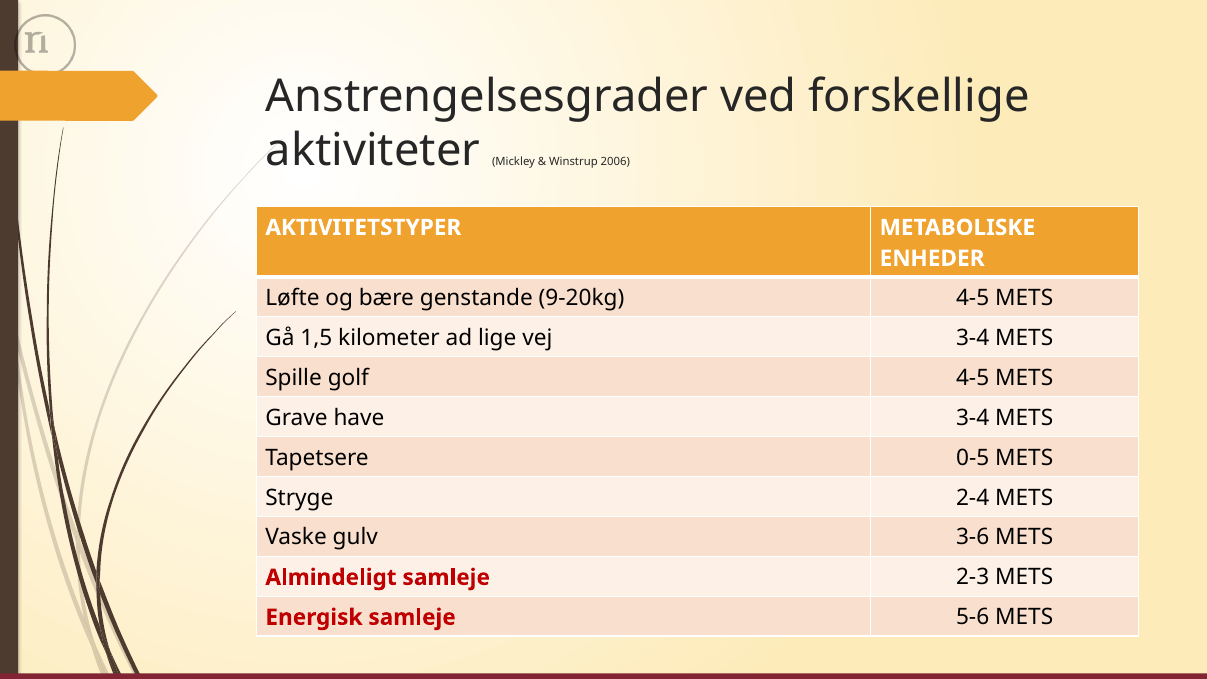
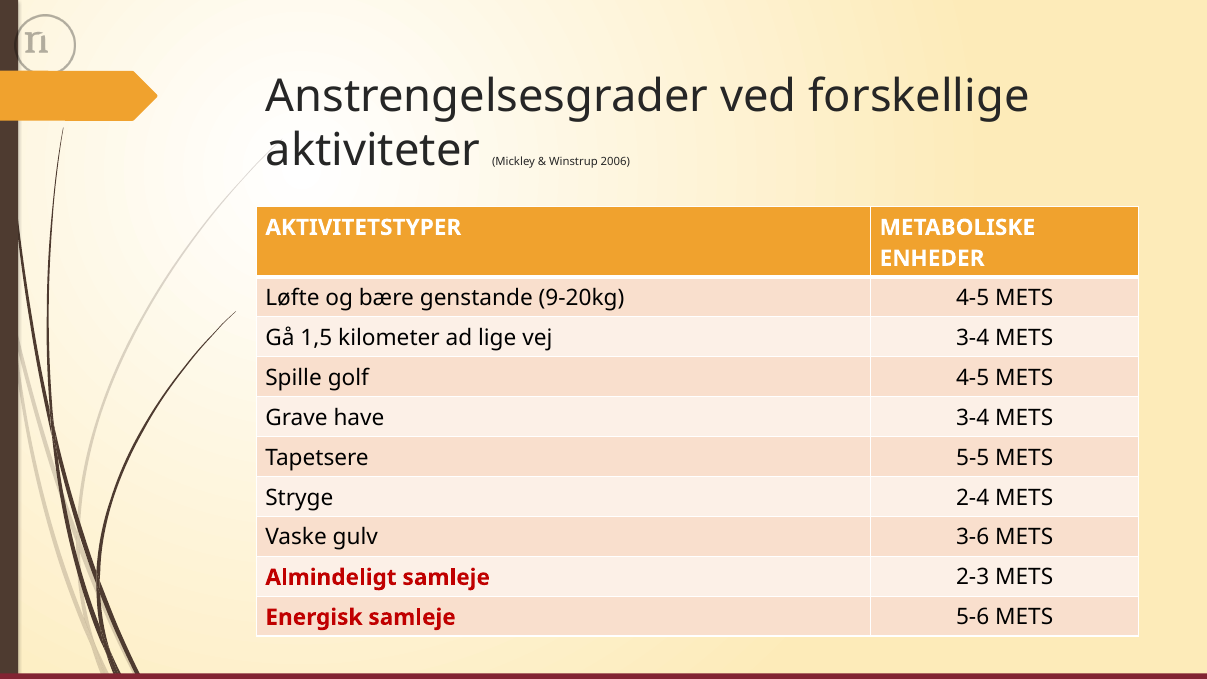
0-5: 0-5 -> 5-5 (973, 458)
